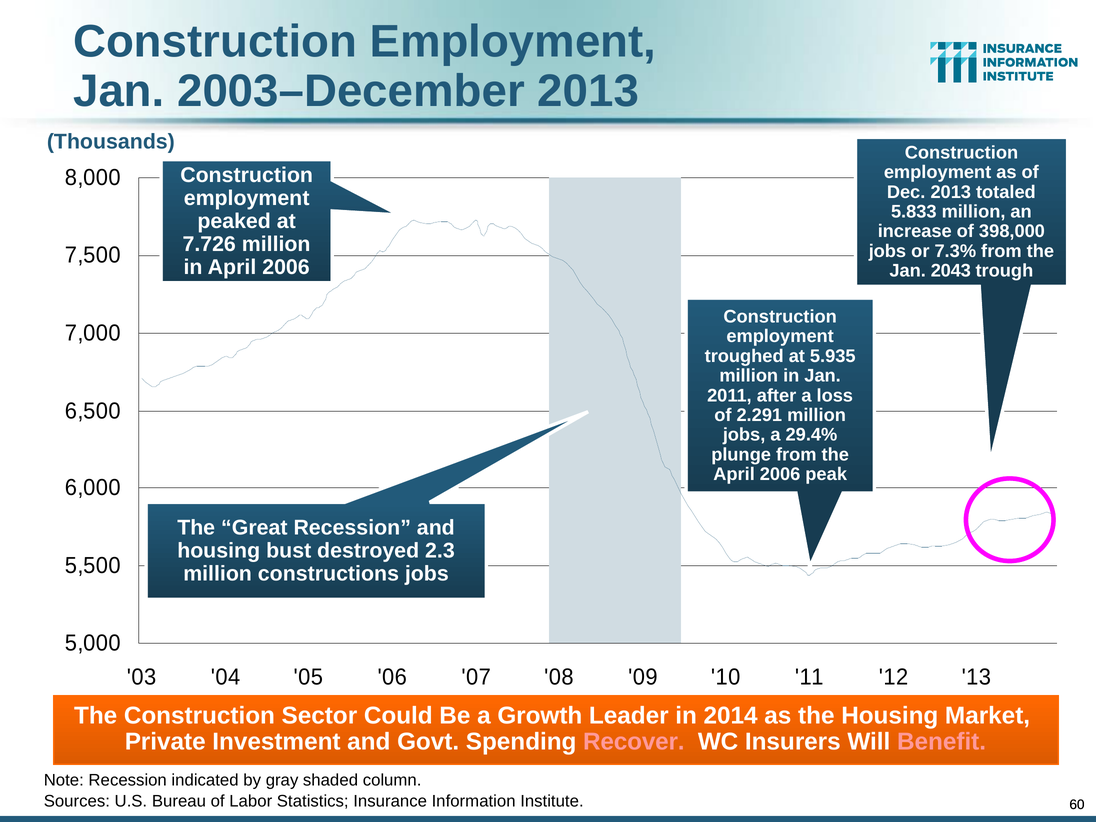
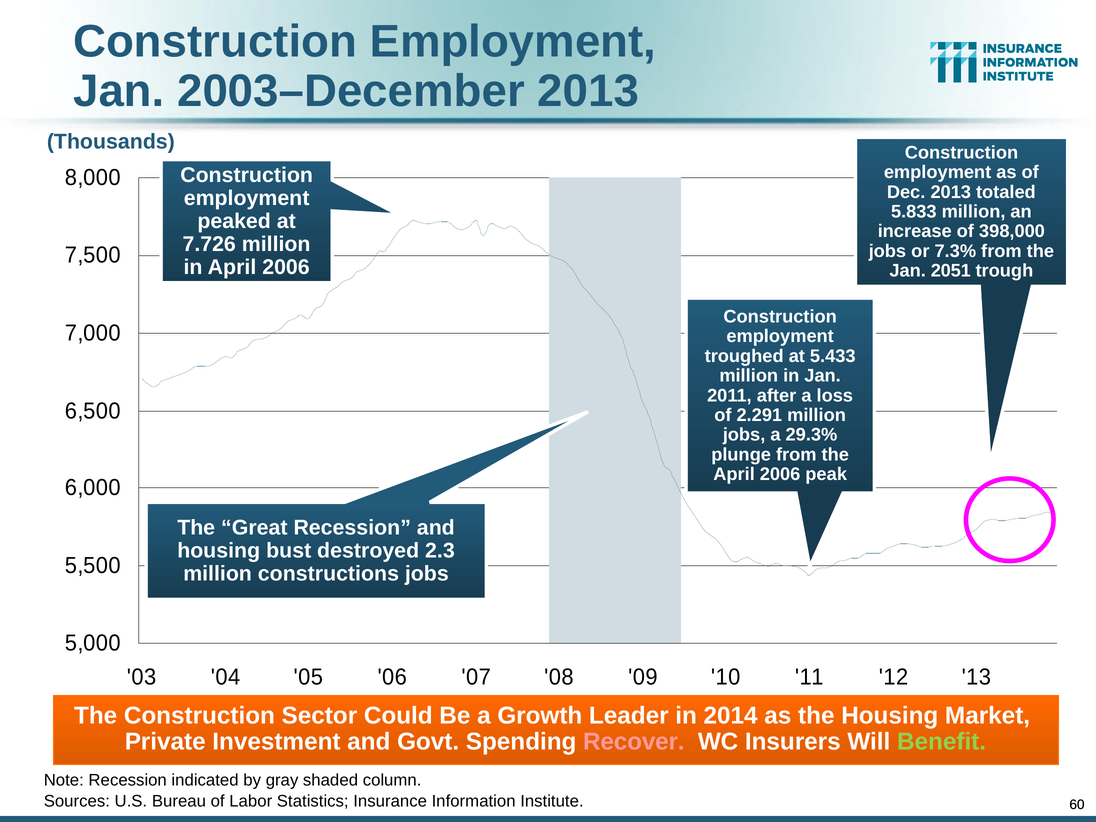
2043: 2043 -> 2051 (951, 271)
5.935: 5.935 -> 5.433 (833, 356)
29.4%: 29.4% -> 29.3% (811, 435)
Benefit colour: pink -> light green (942, 742)
